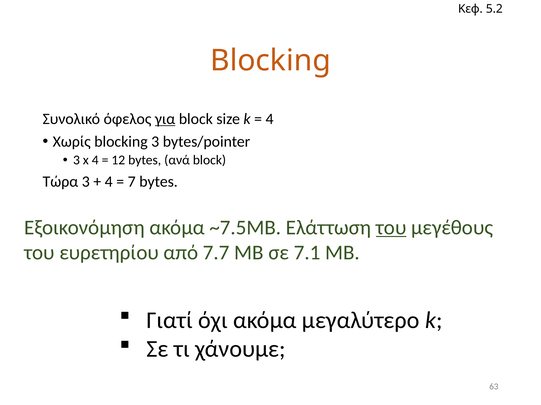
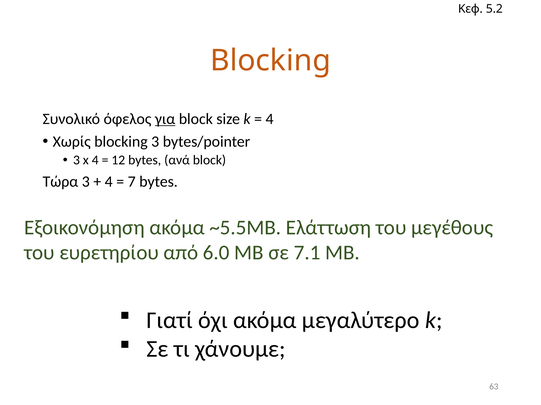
~7.5MB: ~7.5MB -> ~5.5MB (245, 228)
του underline: present -> none (391, 228)
7.7: 7.7 -> 6.0 (216, 253)
